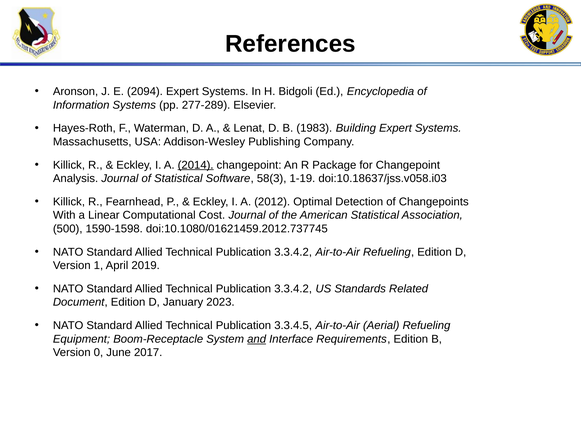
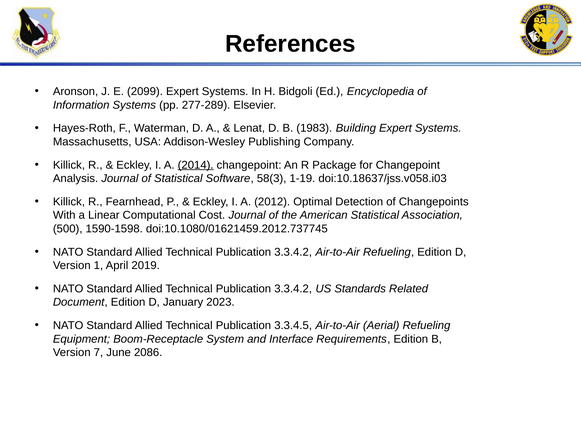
2094: 2094 -> 2099 (145, 92)
and underline: present -> none (257, 340)
0: 0 -> 7 (98, 353)
2017: 2017 -> 2086 (148, 353)
